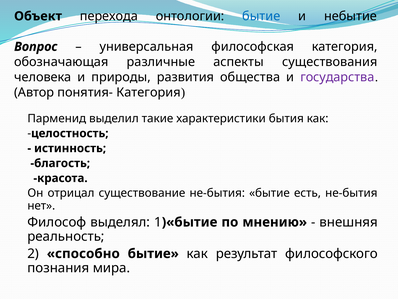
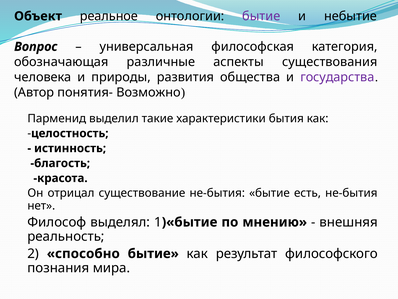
перехода: перехода -> реальное (109, 16)
бытие colour: blue -> purple (261, 16)
понятия- Категория: Категория -> Возможно (148, 92)
